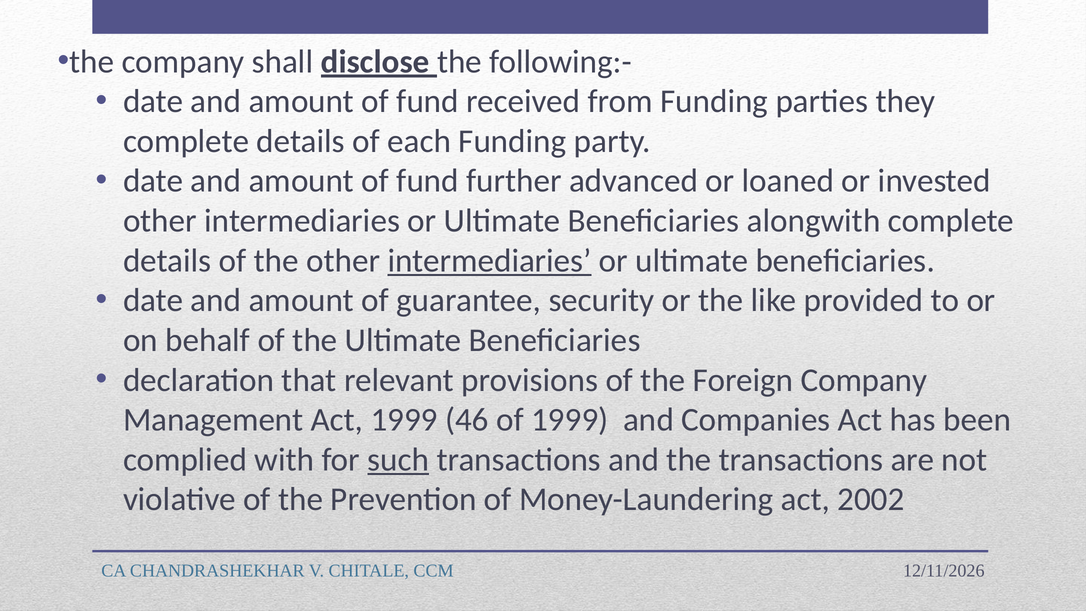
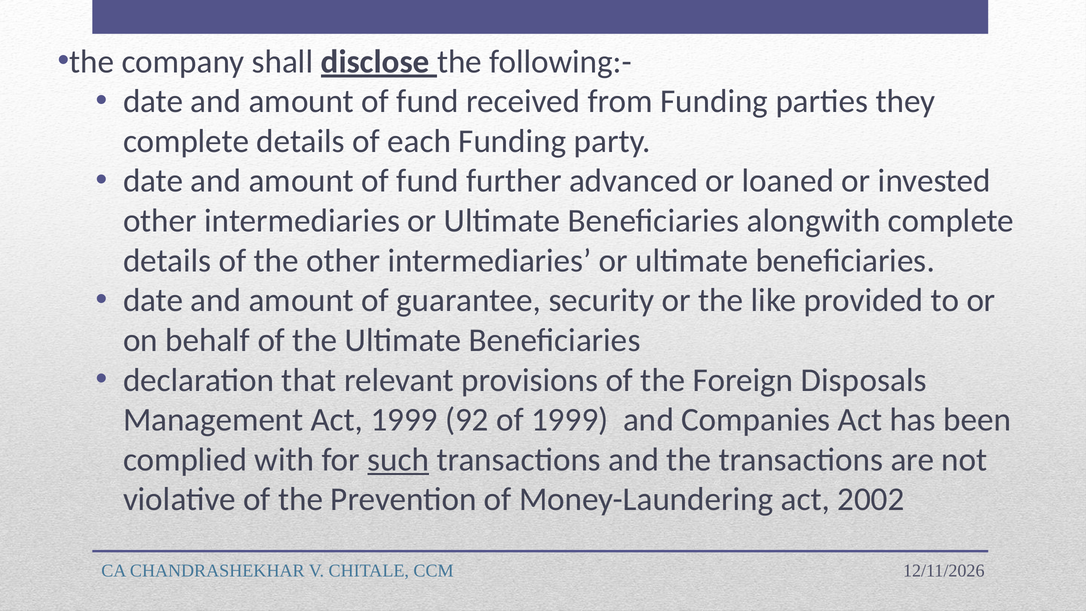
intermediaries underline: present -> none (490, 261)
Foreign Company: Company -> Disposals (864, 380)
46: 46 -> 92 (467, 420)
